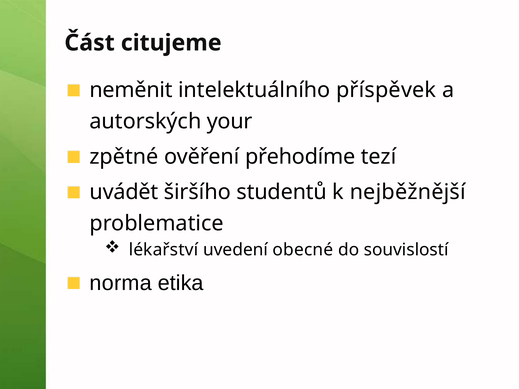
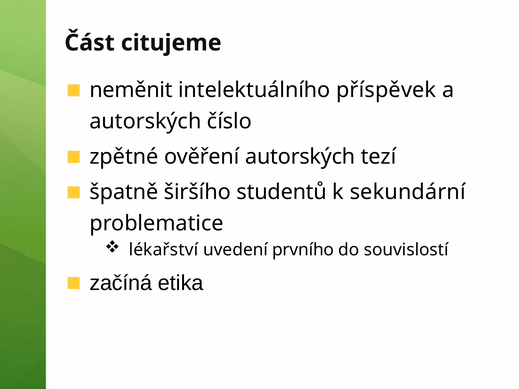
your: your -> číslo (229, 121)
ověření přehodíme: přehodíme -> autorských (300, 157)
uvádět: uvádět -> špatně (124, 192)
nejběžnější: nejběžnější -> sekundární (408, 192)
obecné: obecné -> prvního (303, 250)
norma: norma -> začíná (121, 283)
